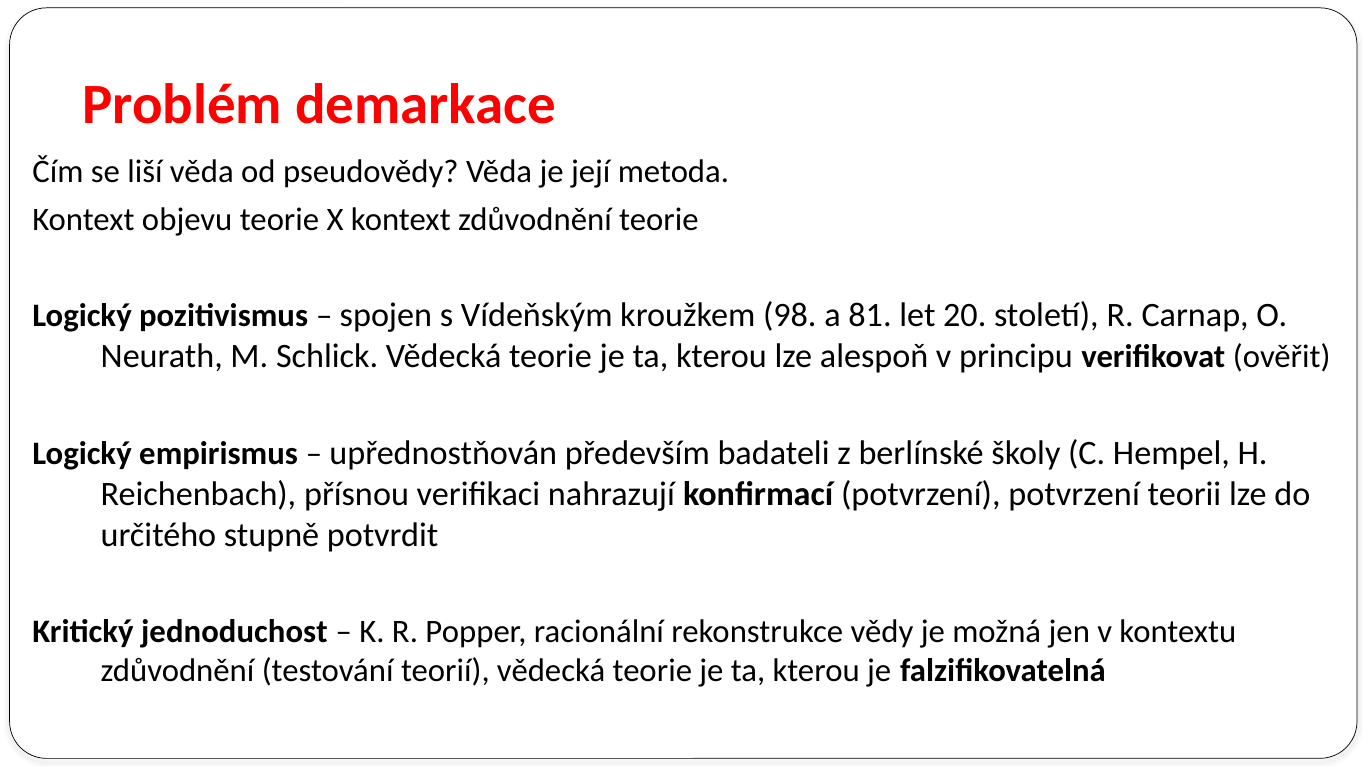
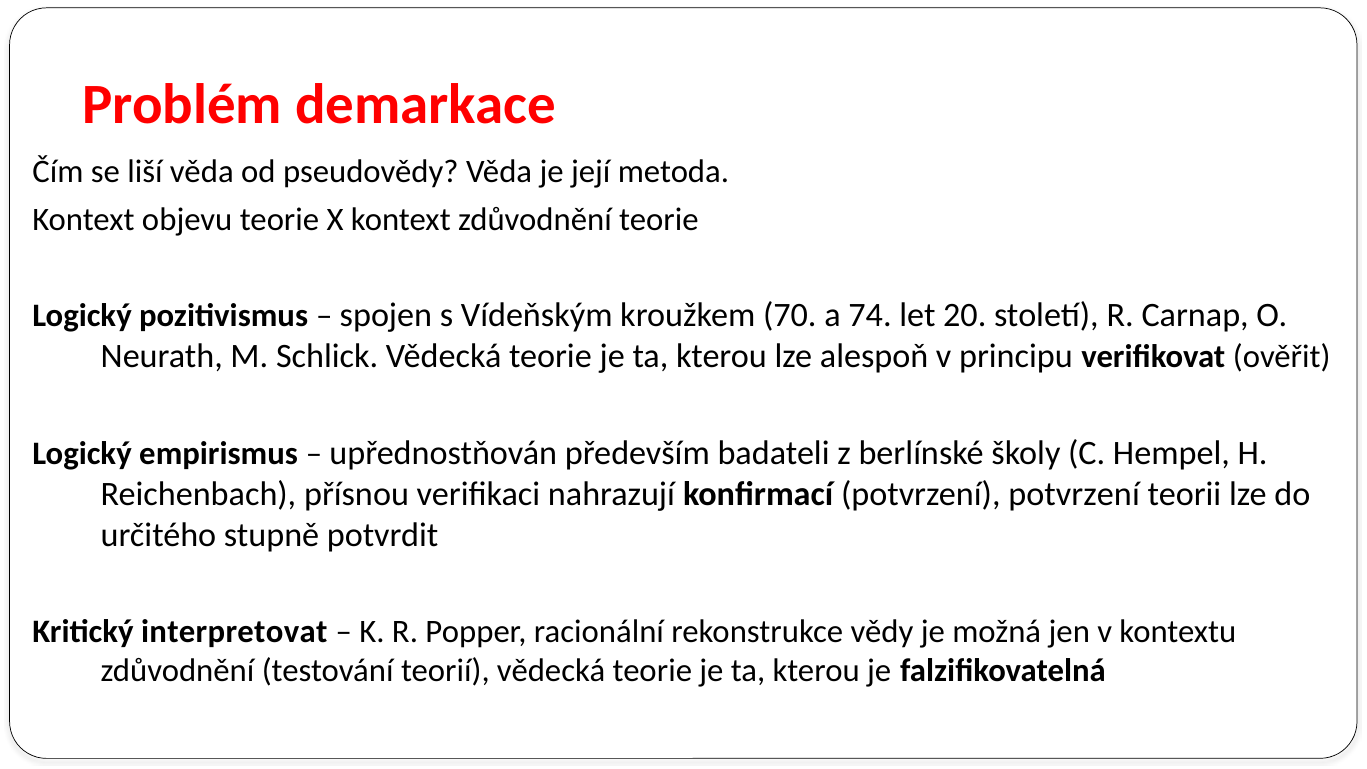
98: 98 -> 70 (790, 315)
81: 81 -> 74 (870, 315)
jednoduchost: jednoduchost -> interpretovat (234, 631)
